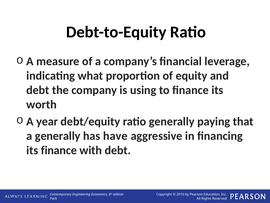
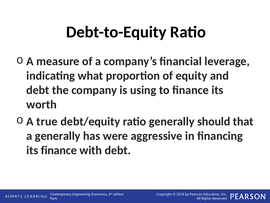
year: year -> true (47, 121)
paying: paying -> should (214, 121)
have: have -> were (116, 136)
